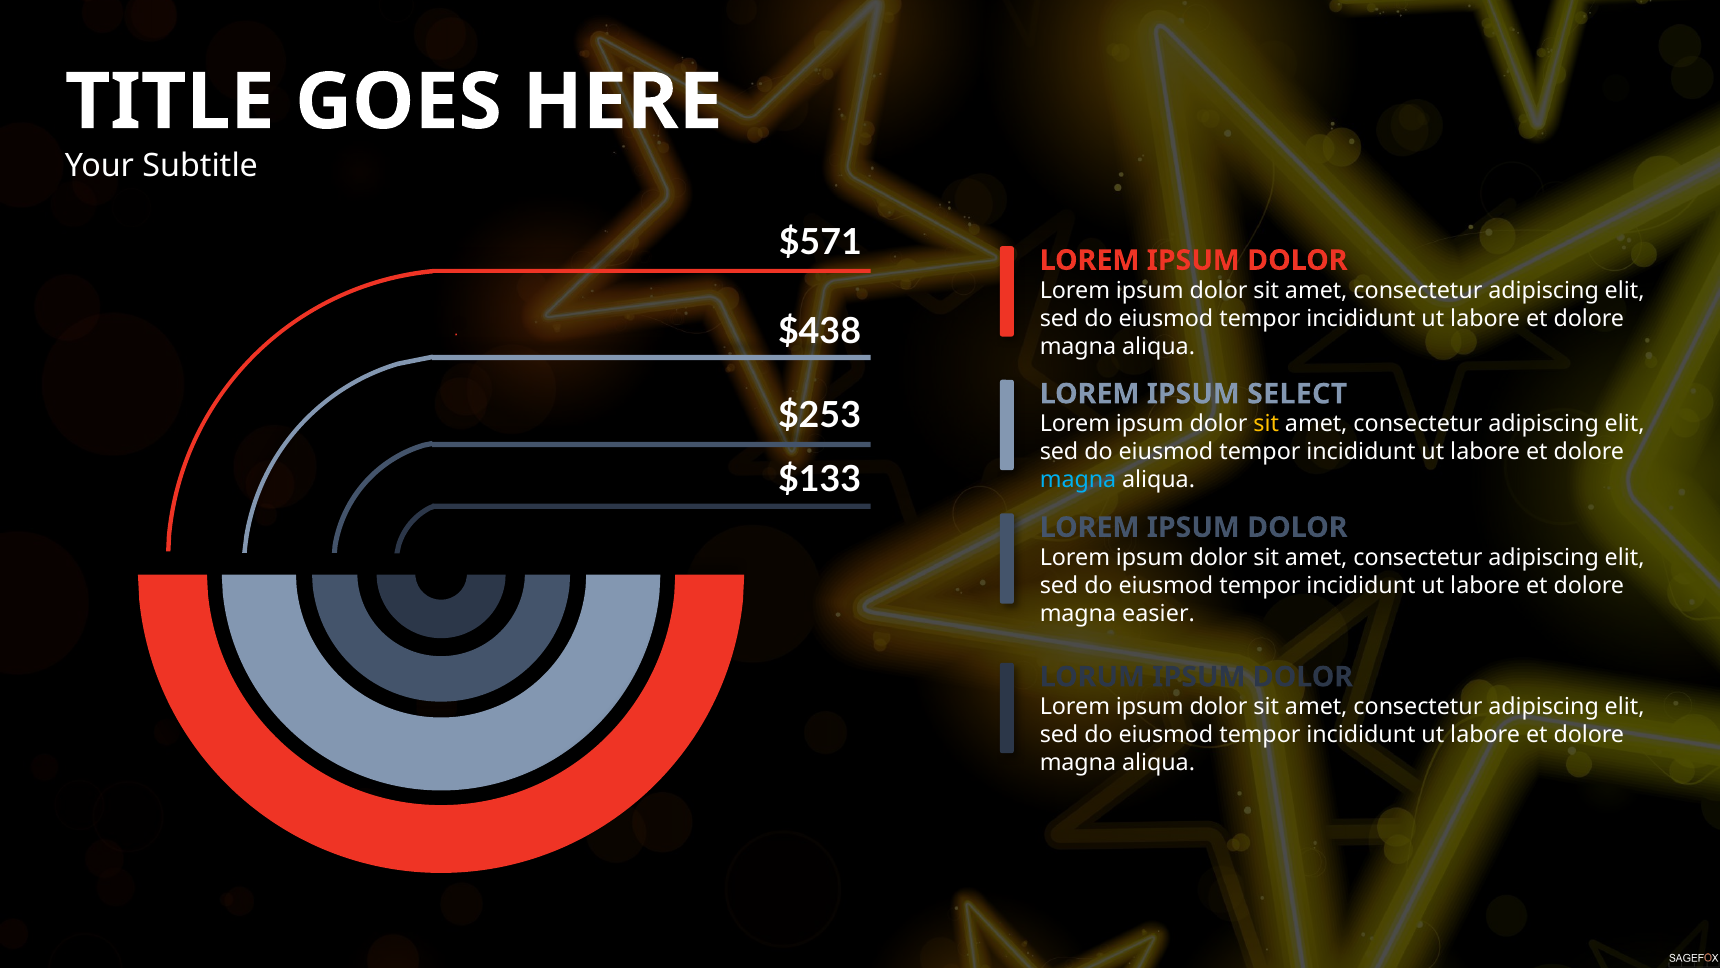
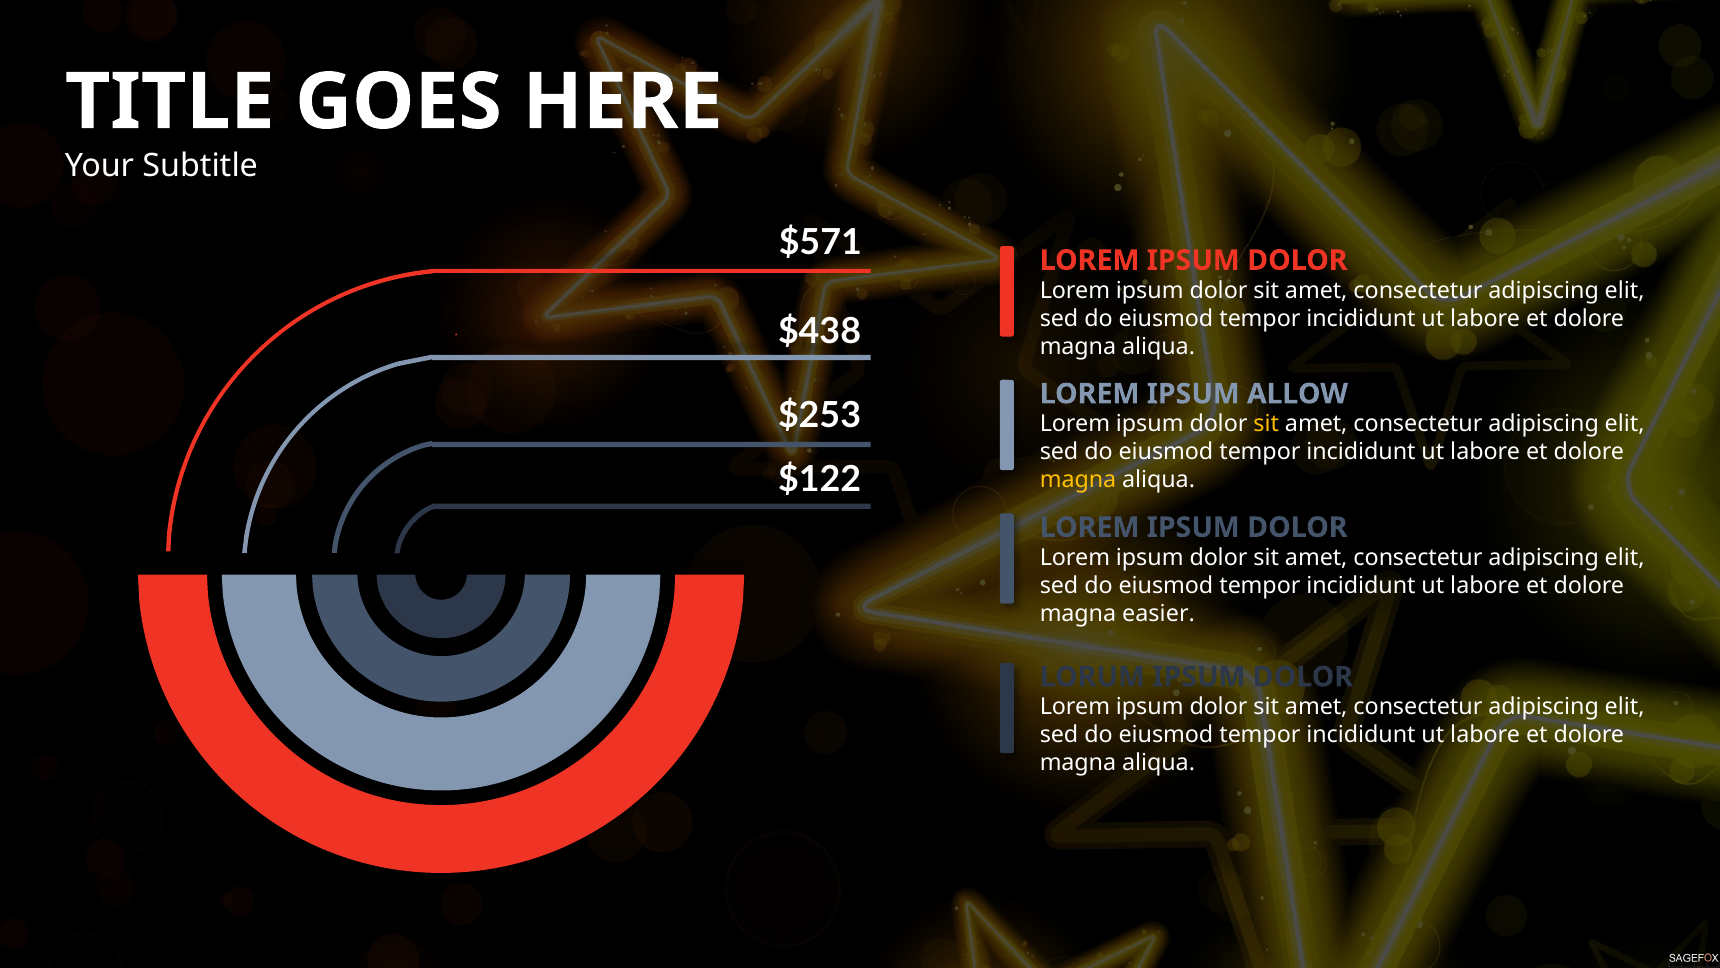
SELECT: SELECT -> ALLOW (1297, 394)
$133: $133 -> $122 (820, 479)
magna colour: light blue -> yellow (1078, 480)
